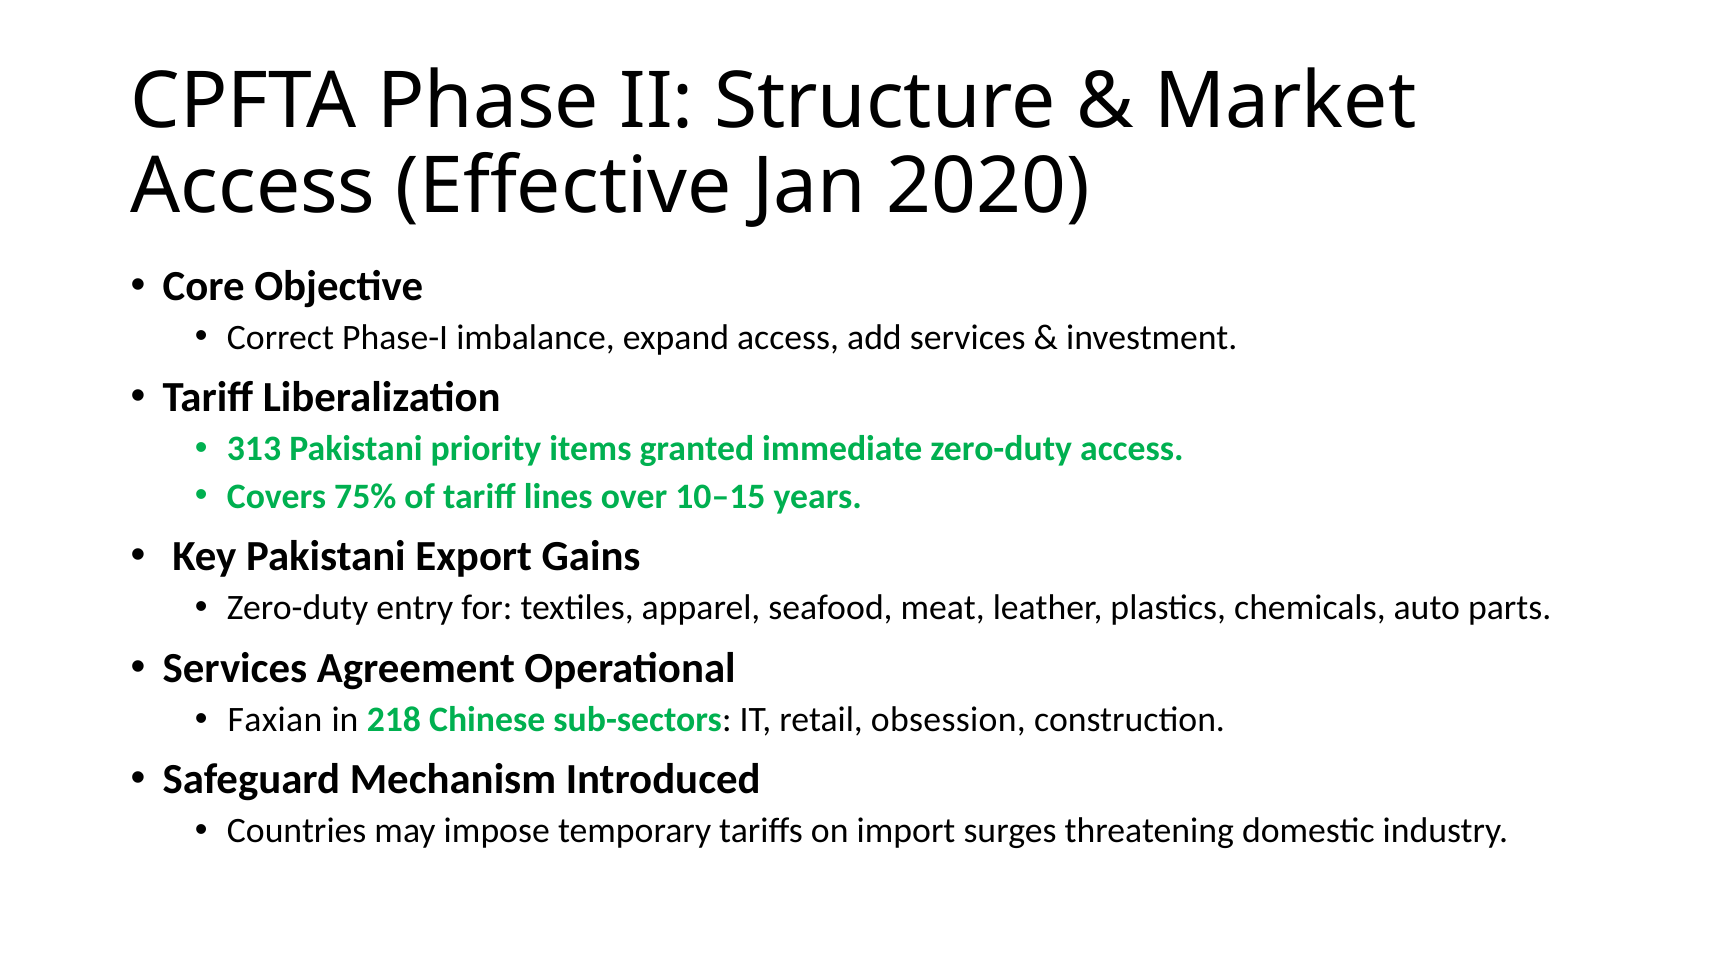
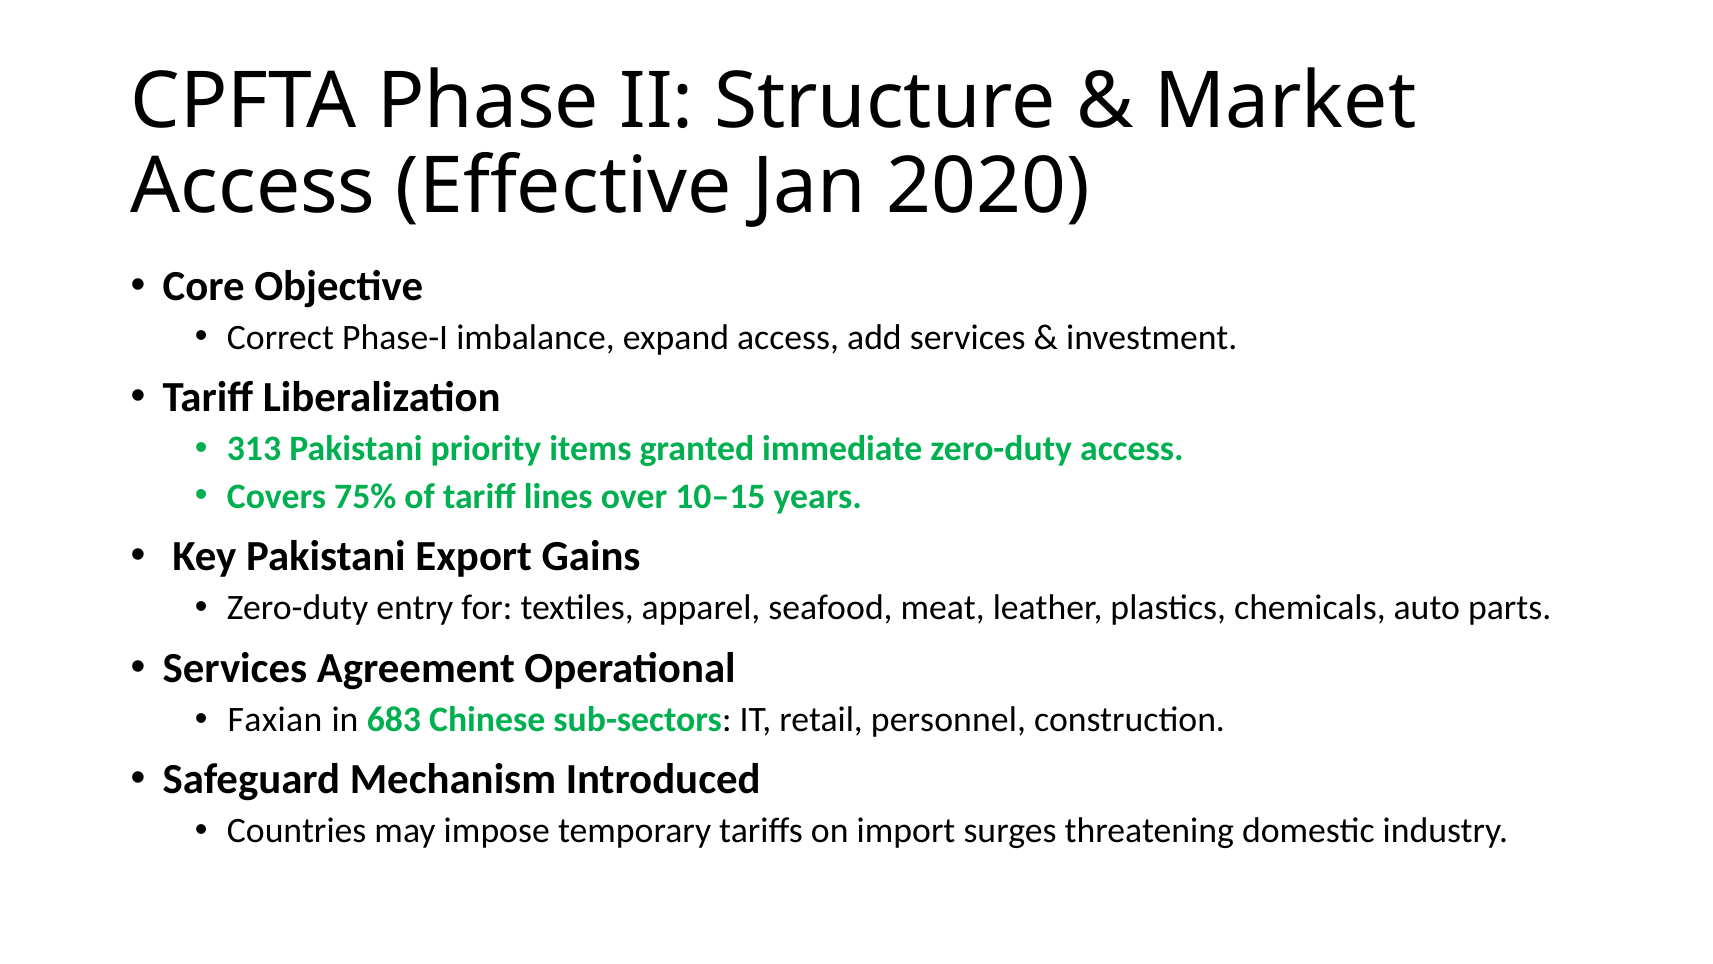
218: 218 -> 683 (394, 719)
obsession: obsession -> personnel (948, 719)
